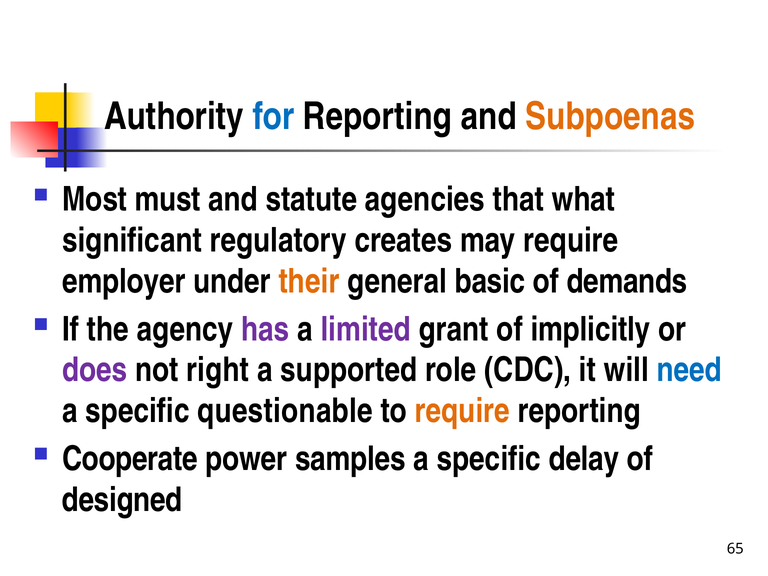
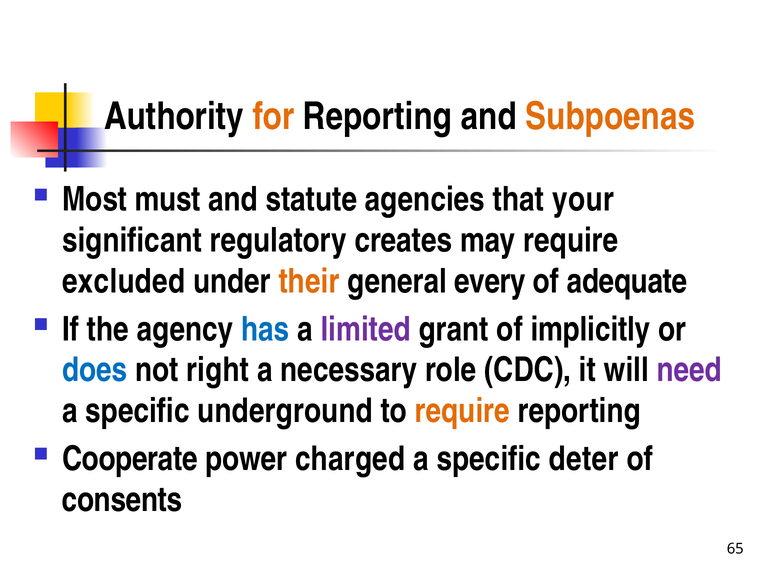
for colour: blue -> orange (273, 117)
what: what -> your (583, 200)
employer: employer -> excluded (124, 281)
basic: basic -> every (490, 281)
demands: demands -> adequate (627, 281)
has colour: purple -> blue (265, 329)
does colour: purple -> blue (95, 370)
supported: supported -> necessary (349, 370)
need colour: blue -> purple (689, 370)
questionable: questionable -> underground (285, 411)
samples: samples -> charged (350, 459)
delay: delay -> deter (584, 459)
designed: designed -> consents (122, 500)
